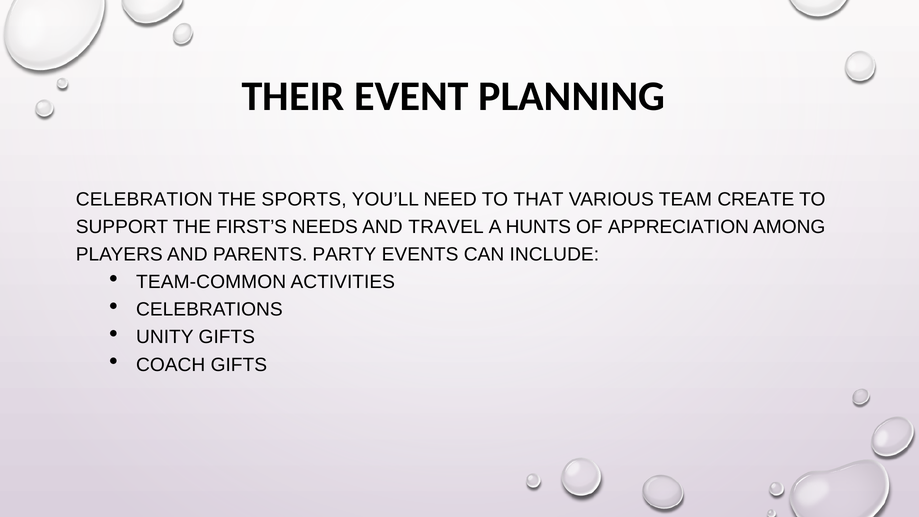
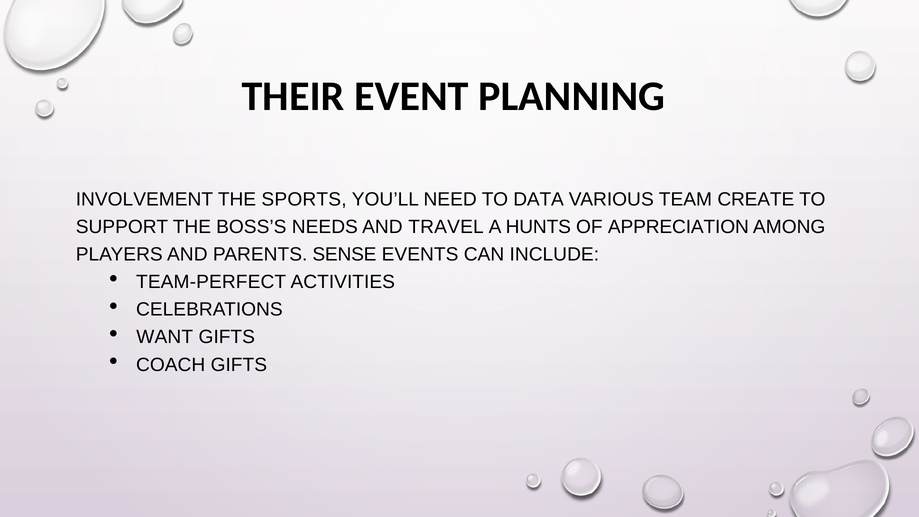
CELEBRATION: CELEBRATION -> INVOLVEMENT (144, 199)
THAT: THAT -> DATA (539, 199)
FIRST’S: FIRST’S -> BOSS’S (251, 227)
PARTY: PARTY -> SENSE (344, 254)
TEAM-COMMON: TEAM-COMMON -> TEAM-PERFECT (211, 282)
UNITY: UNITY -> WANT (165, 337)
